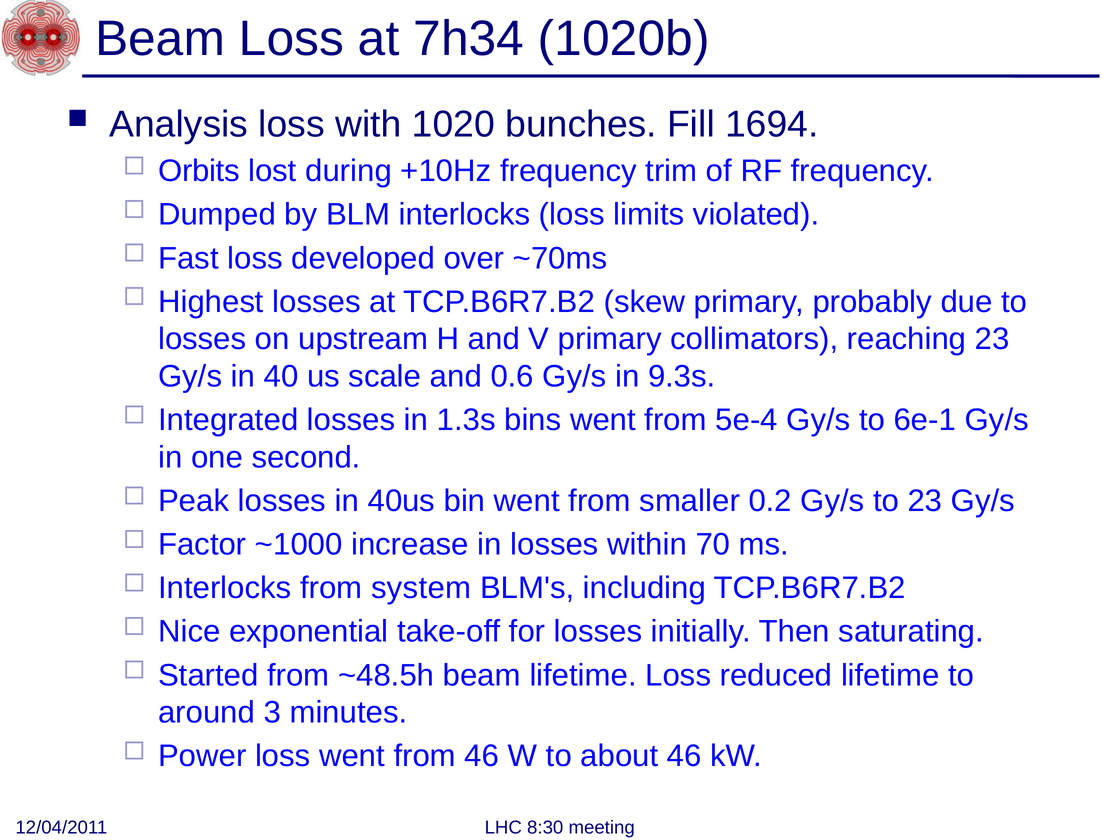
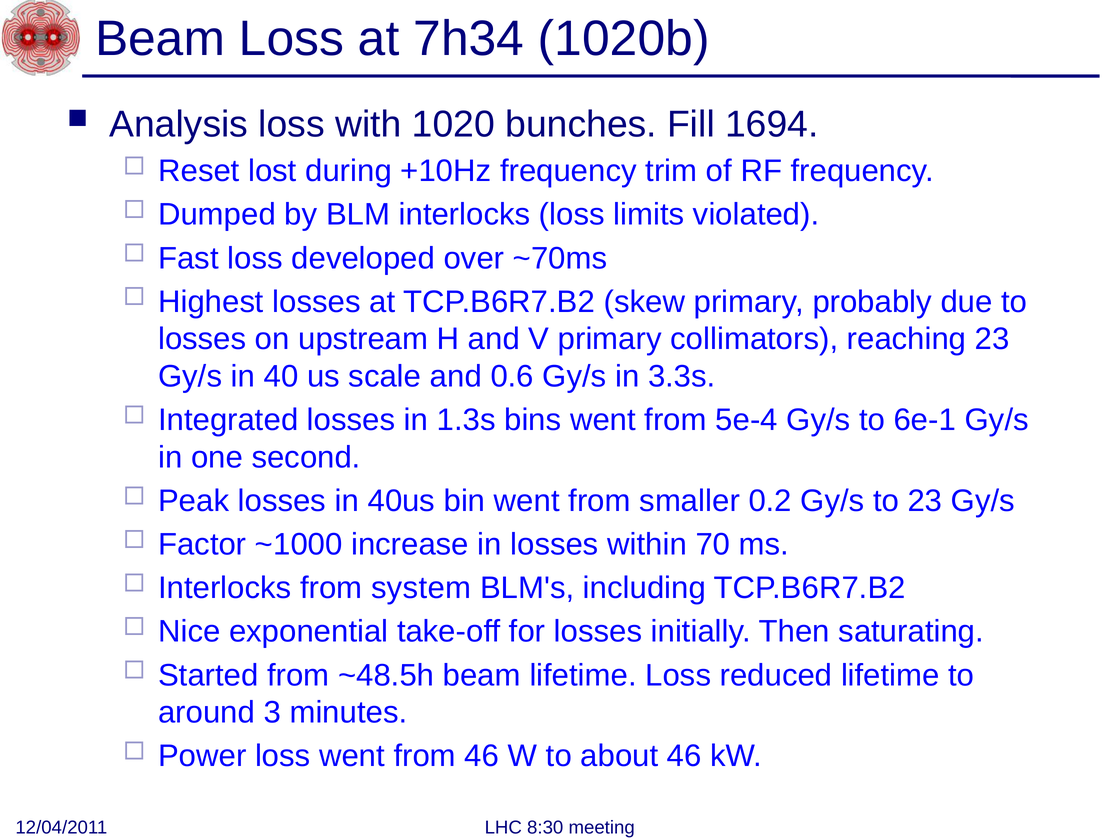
Orbits: Orbits -> Reset (199, 171)
9.3s: 9.3s -> 3.3s (682, 377)
